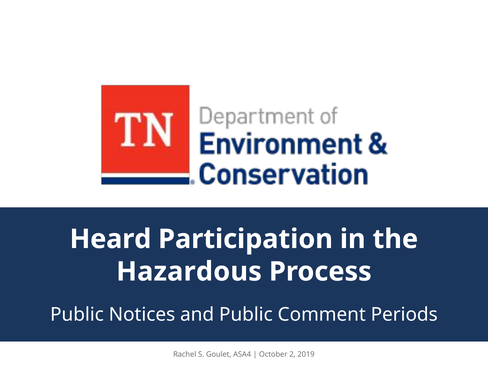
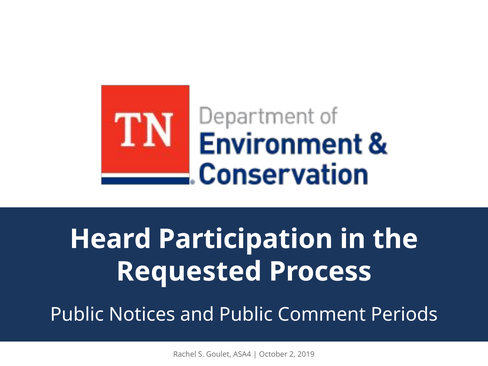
Hazardous: Hazardous -> Requested (189, 272)
